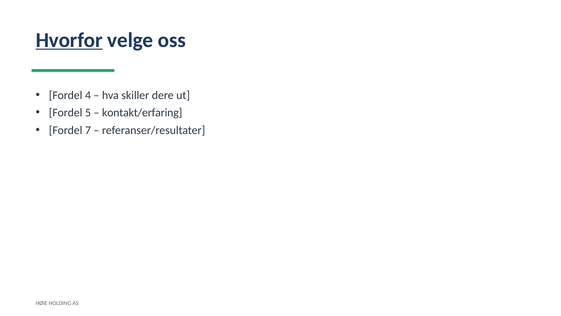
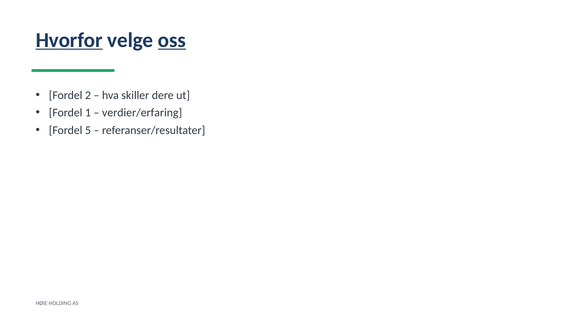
oss underline: none -> present (172, 40)
4: 4 -> 2 (88, 95)
5: 5 -> 1 (88, 113)
kontakt/erfaring: kontakt/erfaring -> verdier/erfaring (142, 113)
7: 7 -> 5 (88, 130)
